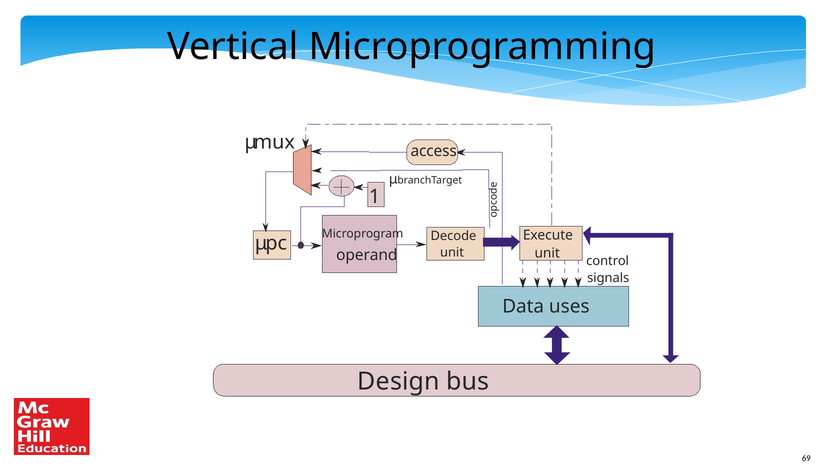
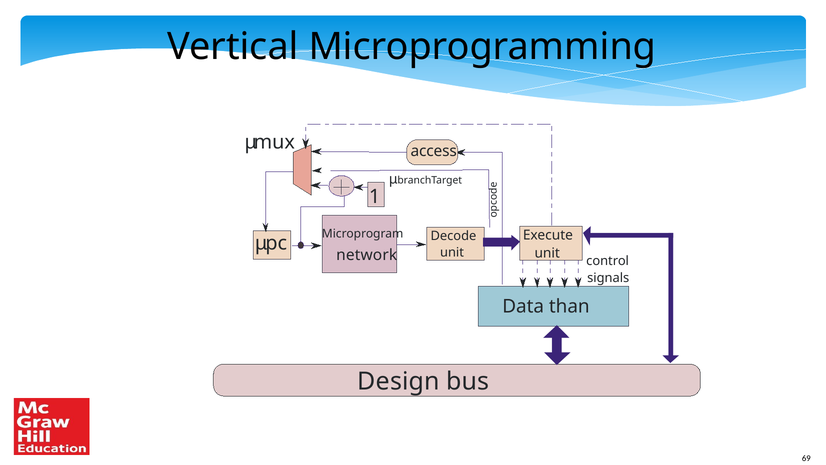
operand: operand -> network (367, 255)
uses: uses -> than (569, 306)
